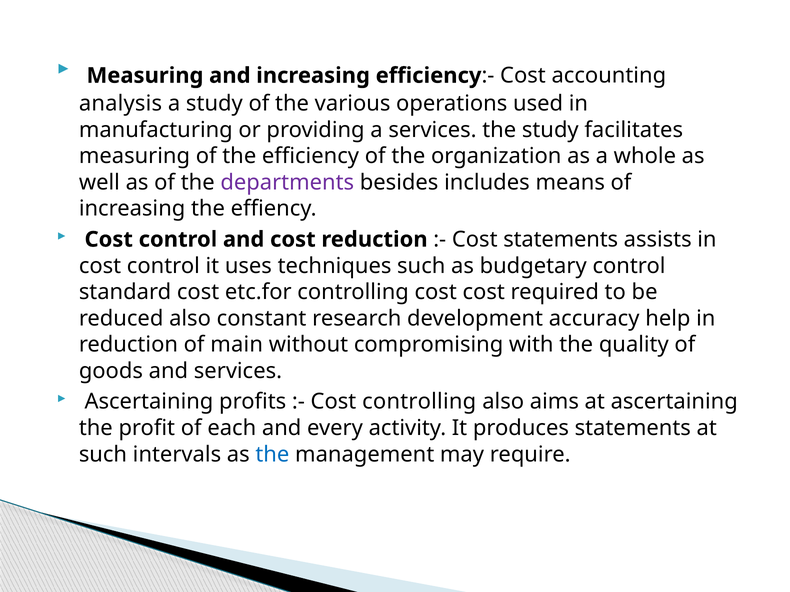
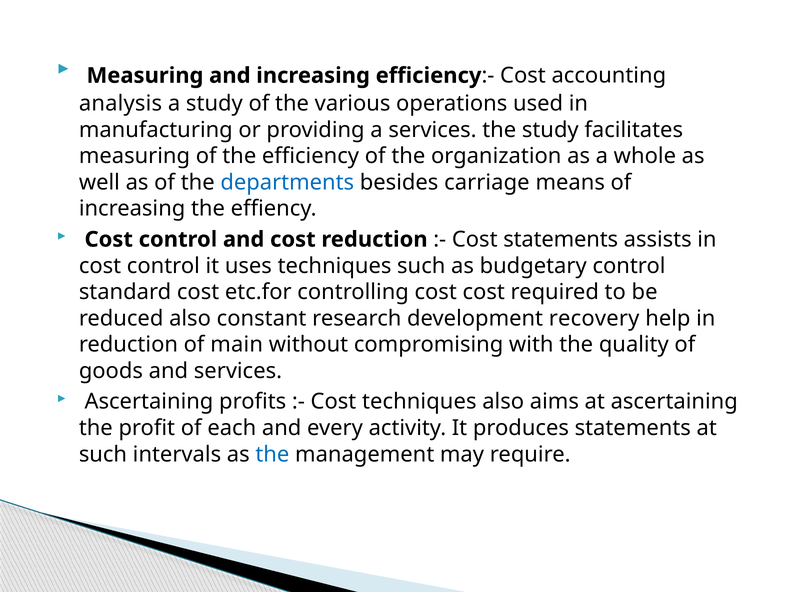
departments colour: purple -> blue (287, 183)
includes: includes -> carriage (487, 183)
accuracy: accuracy -> recovery (594, 319)
Cost controlling: controlling -> techniques (419, 402)
